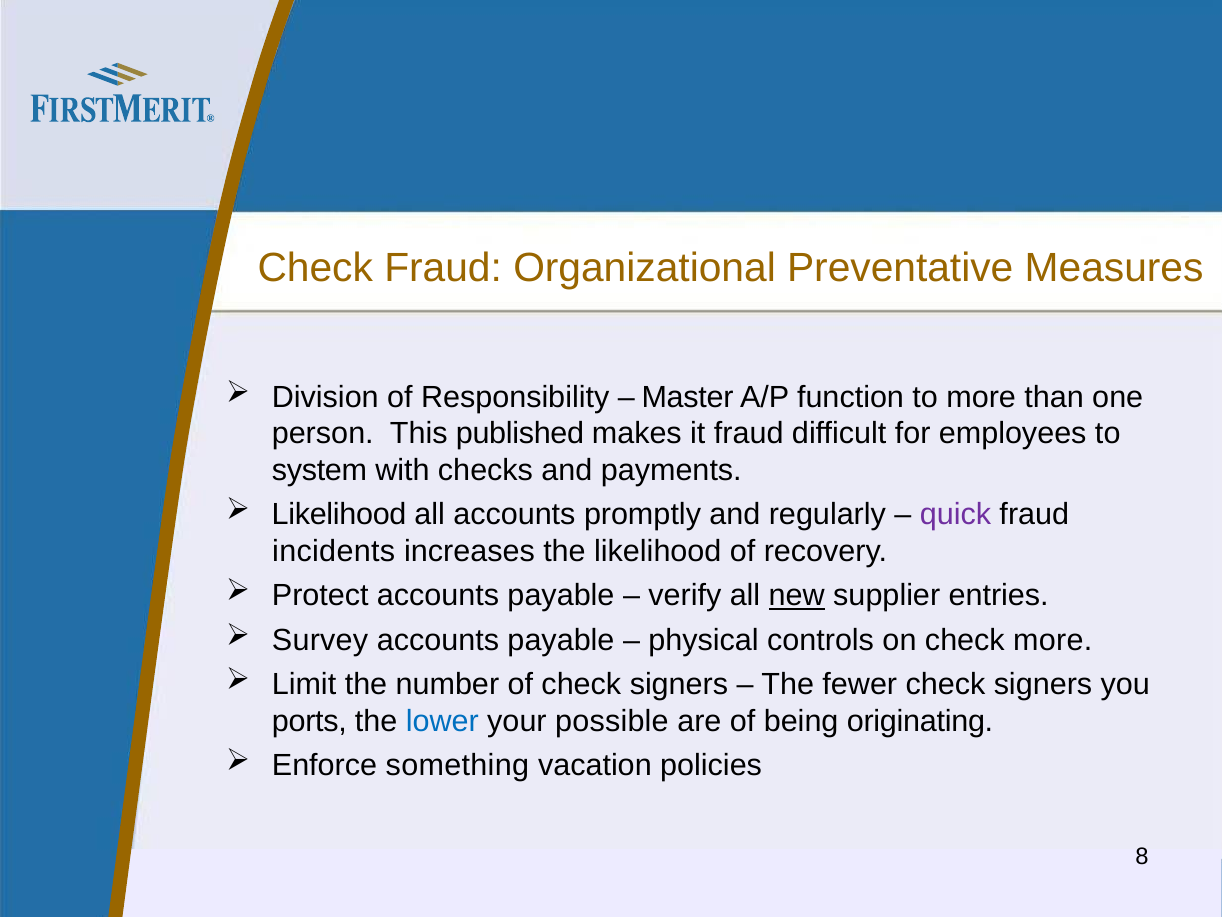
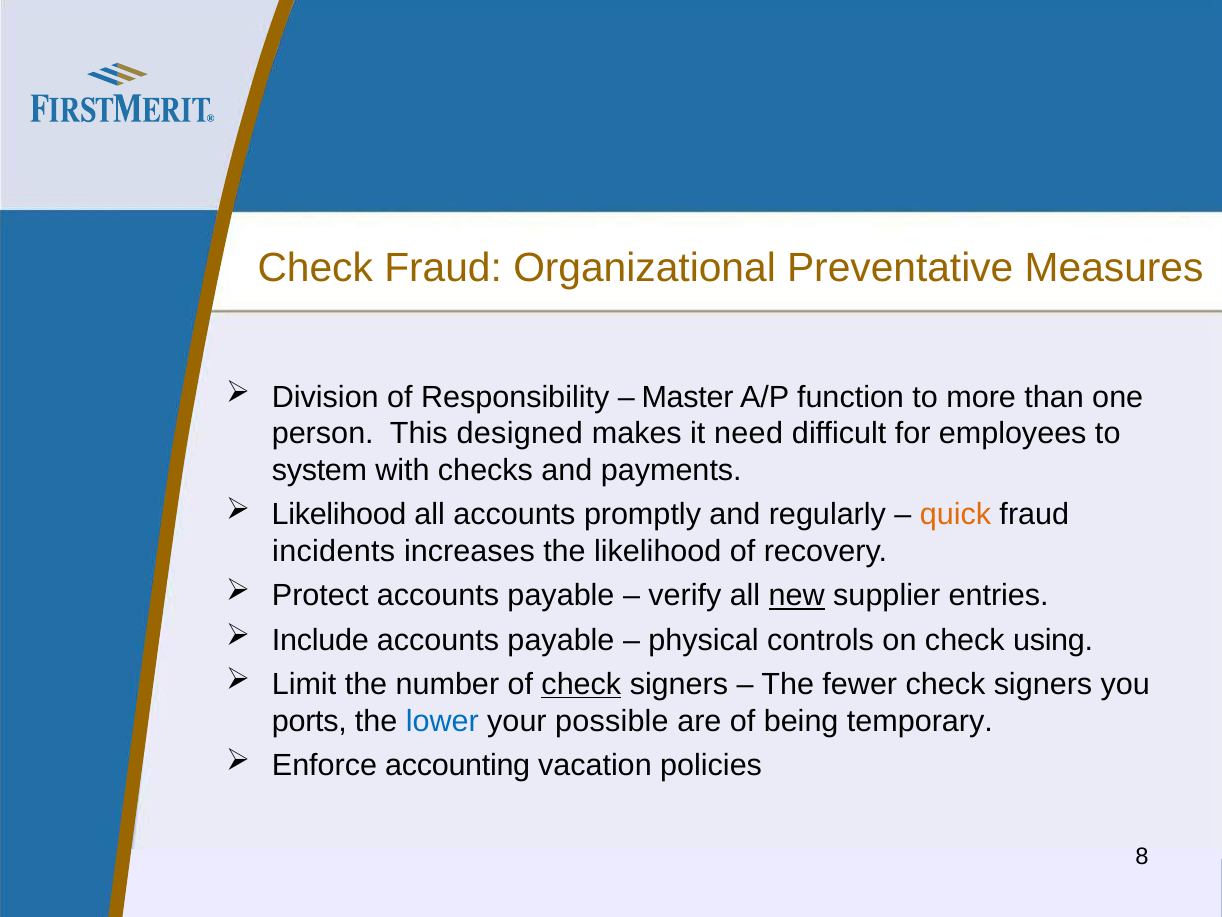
published: published -> designed (520, 433)
it fraud: fraud -> need (749, 433)
quick colour: purple -> orange (955, 514)
Survey: Survey -> Include (320, 640)
check more: more -> using (1053, 640)
check underline: none -> present (581, 684)
originating: originating -> temporary (920, 721)
something: something -> accounting (458, 765)
